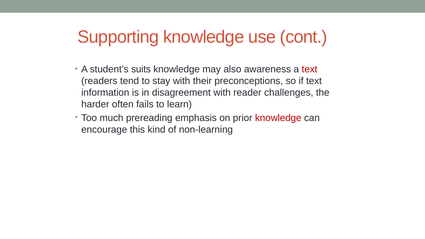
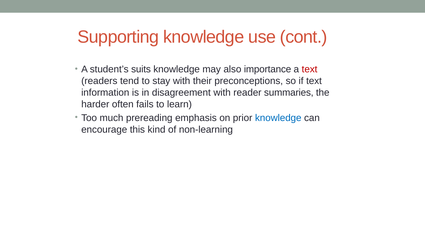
awareness: awareness -> importance (268, 69)
challenges: challenges -> summaries (289, 93)
knowledge colour: red -> blue (278, 118)
